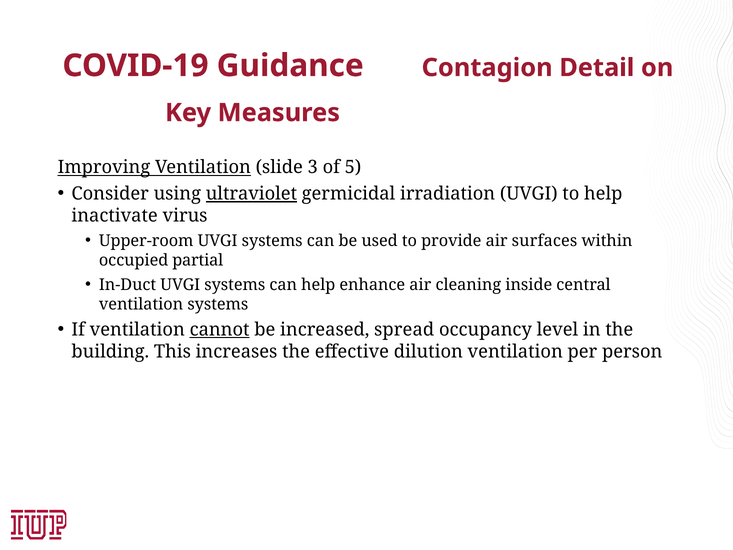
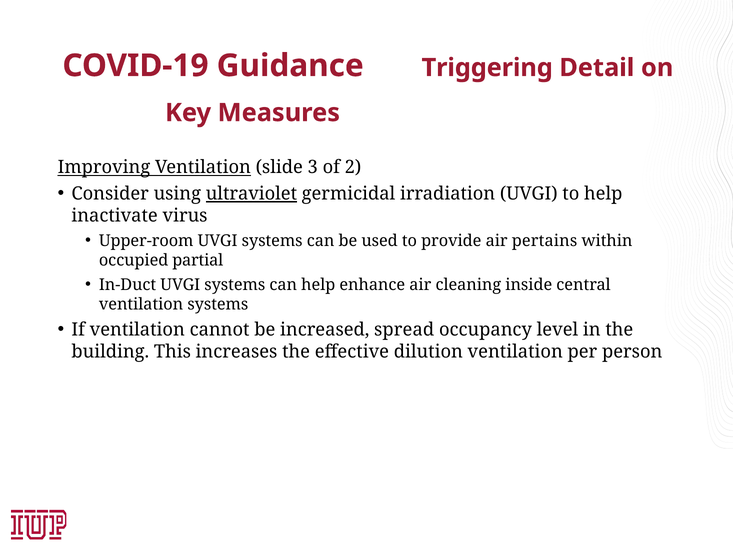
Contagion: Contagion -> Triggering (487, 68)
5: 5 -> 2 (353, 167)
surfaces: surfaces -> pertains (545, 241)
cannot underline: present -> none (220, 330)
